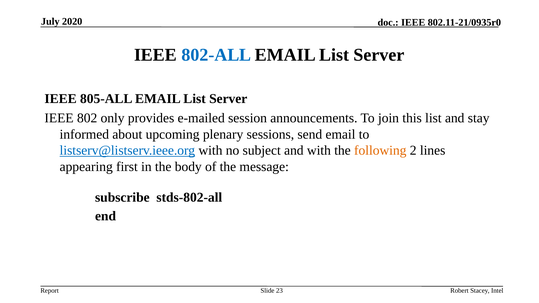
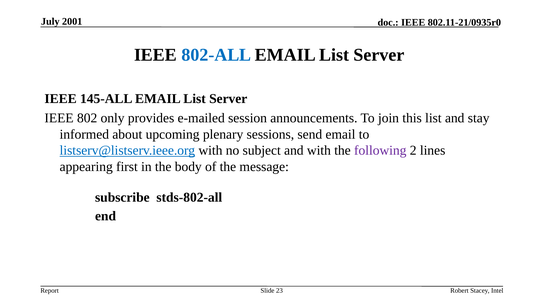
2020: 2020 -> 2001 (72, 21)
805-ALL: 805-ALL -> 145-ALL (106, 99)
following colour: orange -> purple (380, 151)
